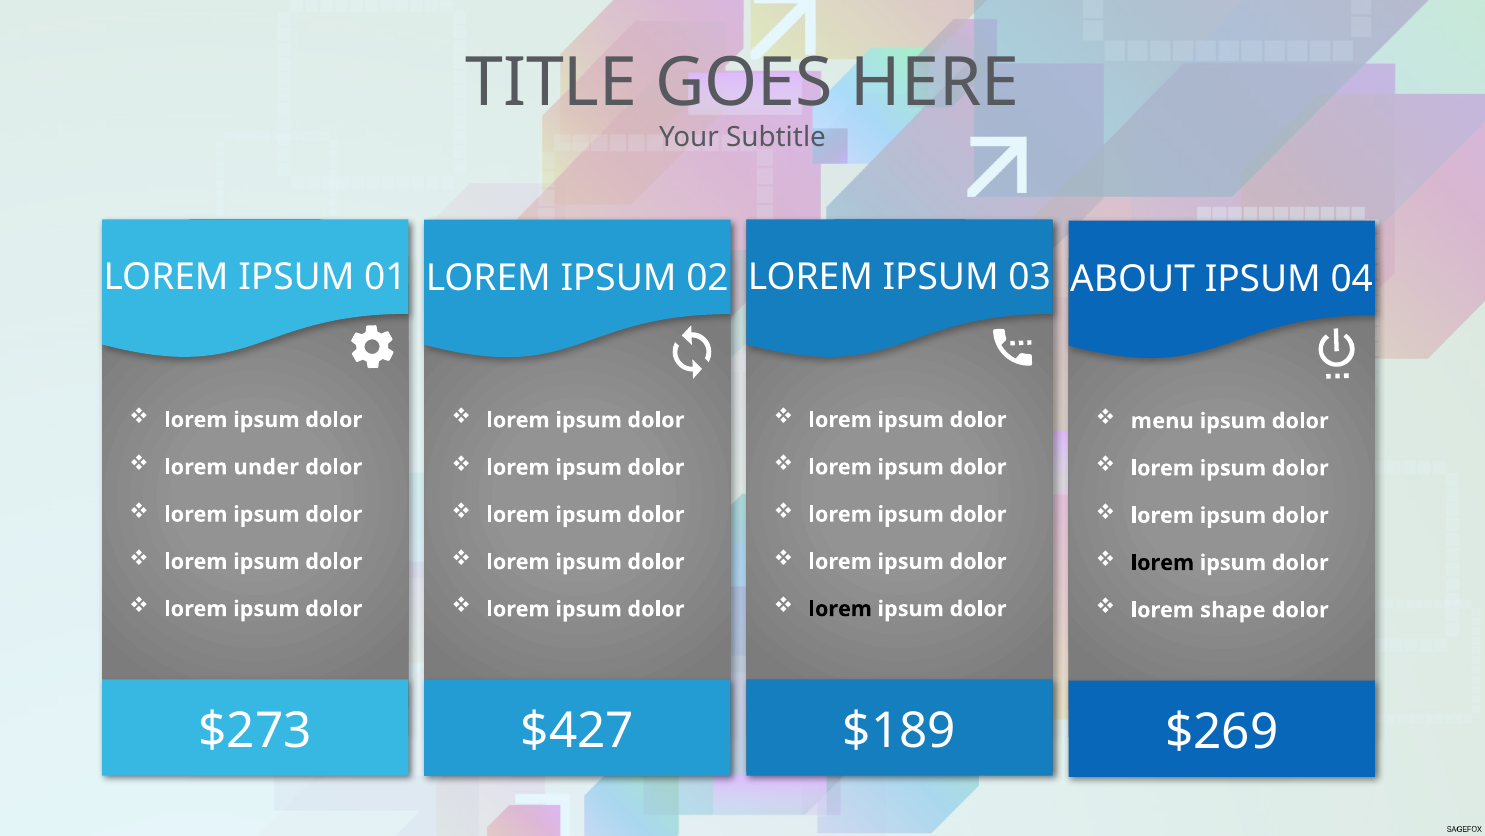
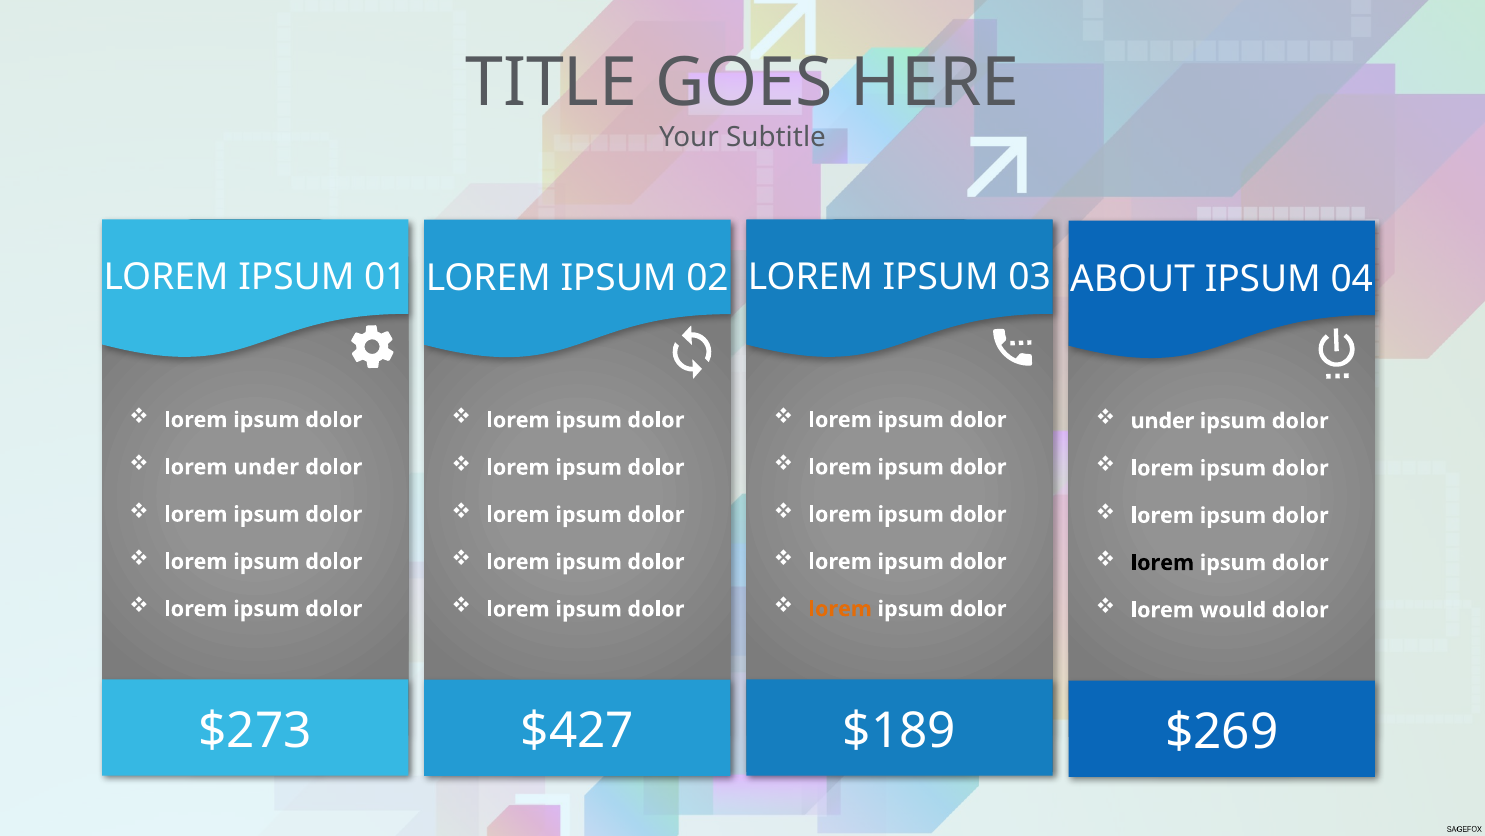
menu: menu -> under (1162, 421)
lorem colour: black -> orange (840, 608)
shape: shape -> would (1233, 610)
